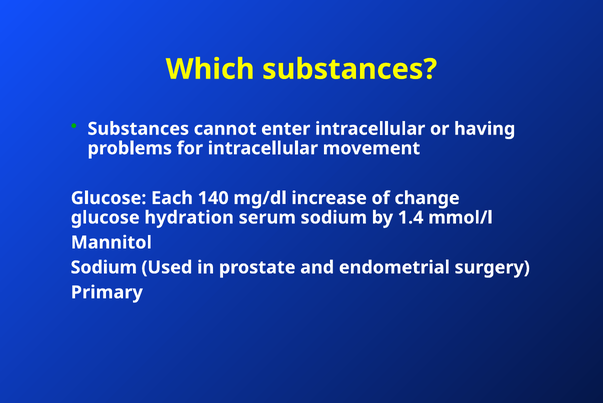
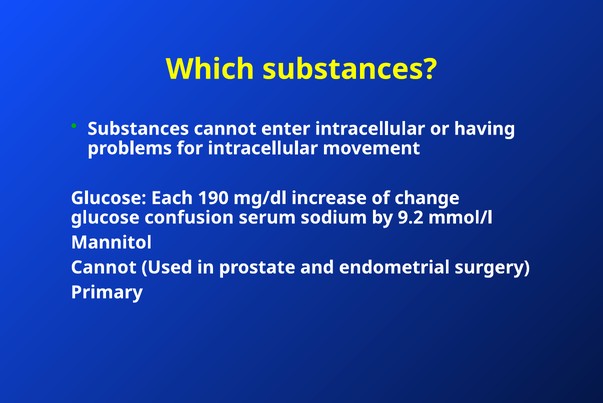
140: 140 -> 190 (213, 198)
hydration: hydration -> confusion (189, 218)
1.4: 1.4 -> 9.2 (411, 218)
Sodium: Sodium -> Cannot (104, 268)
